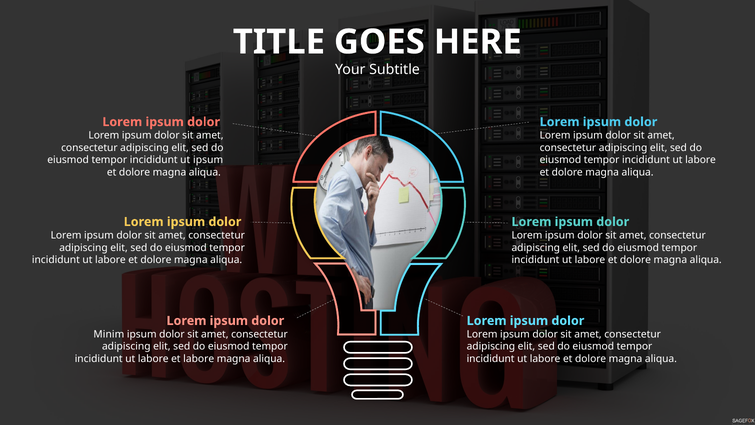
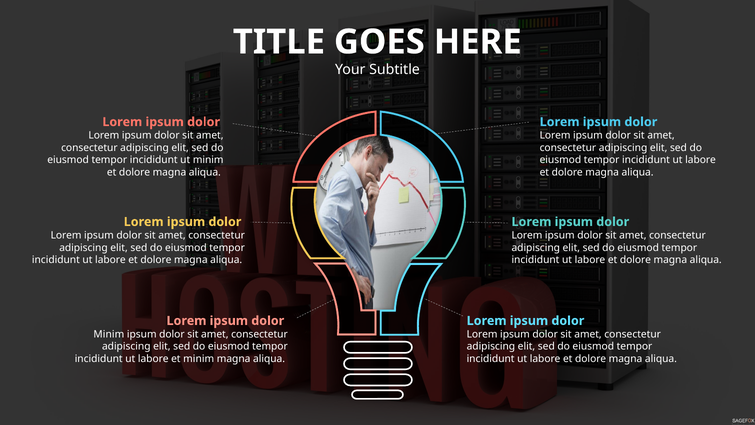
ut ipsum: ipsum -> minim (208, 160)
et labore: labore -> minim (199, 359)
